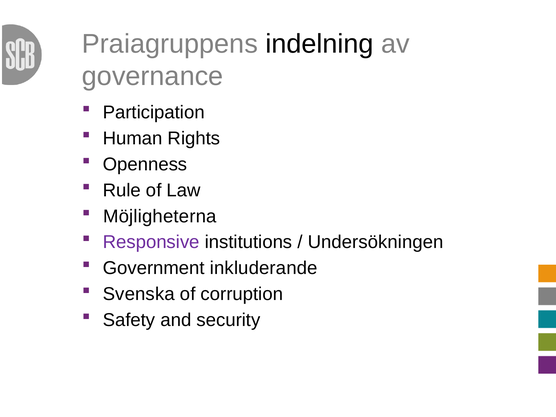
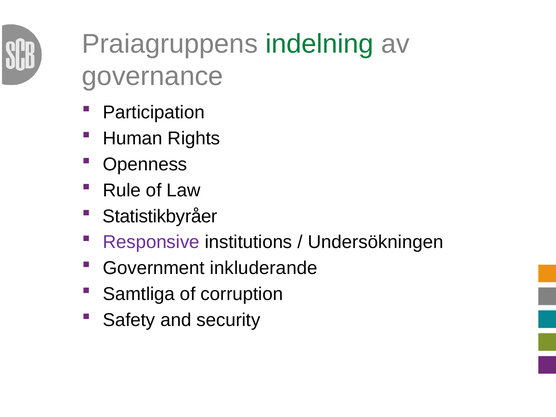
indelning colour: black -> green (320, 44)
Möjligheterna: Möjligheterna -> Statistikbyråer (160, 216)
Svenska: Svenska -> Samtliga (139, 294)
